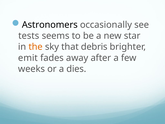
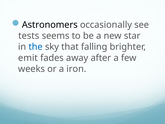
the colour: orange -> blue (36, 47)
debris: debris -> falling (94, 47)
dies: dies -> iron (76, 69)
